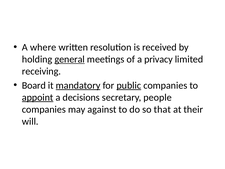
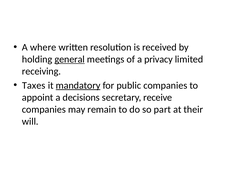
Board: Board -> Taxes (34, 85)
public underline: present -> none (129, 85)
appoint underline: present -> none (38, 97)
people: people -> receive (158, 97)
against: against -> remain (102, 109)
that: that -> part (162, 109)
